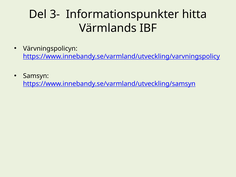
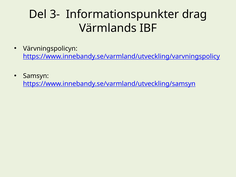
hitta: hitta -> drag (195, 14)
